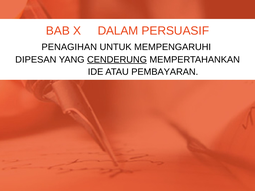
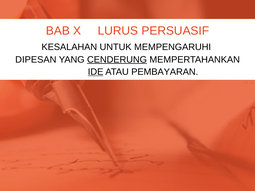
DALAM: DALAM -> LURUS (118, 31)
PENAGIHAN: PENAGIHAN -> KESALAHAN (69, 47)
IDE underline: none -> present (96, 72)
